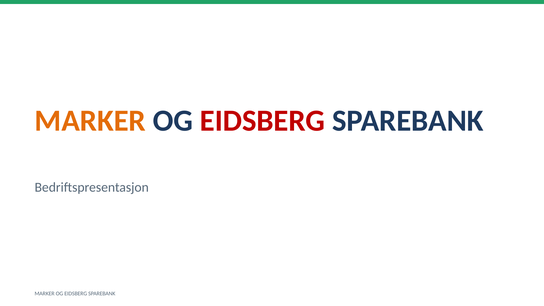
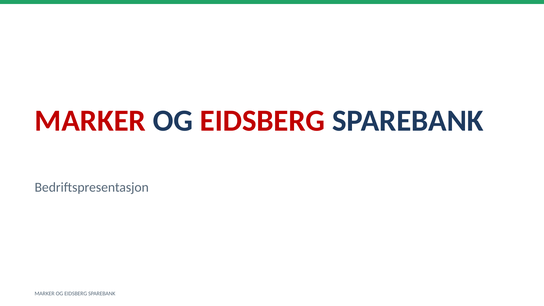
MARKER colour: orange -> red (90, 121)
